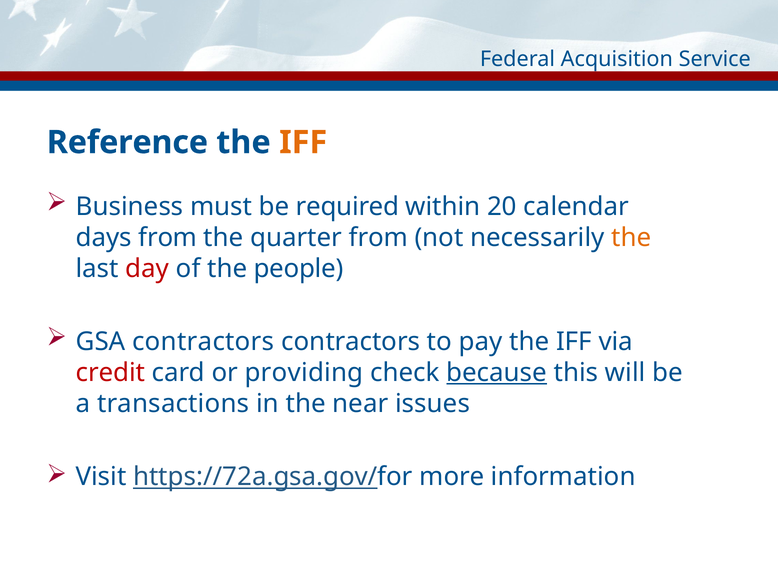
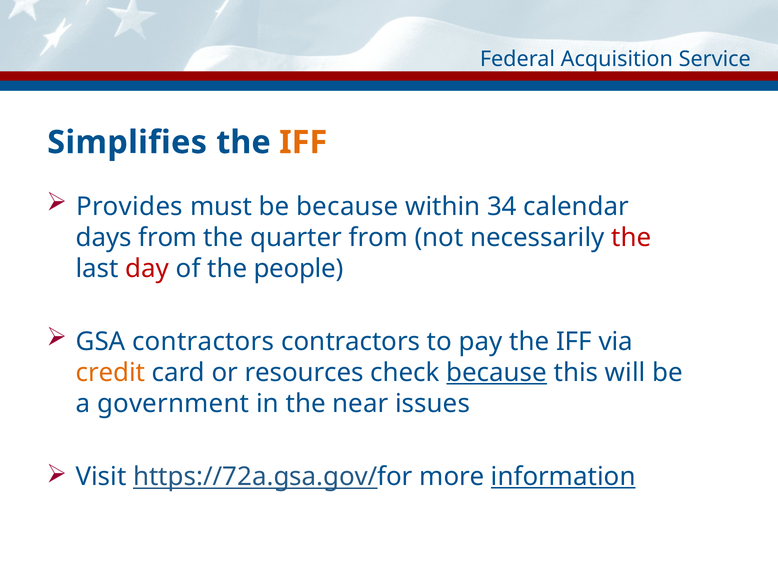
Reference: Reference -> Simplifies (127, 142)
Business: Business -> Provides (129, 206)
be required: required -> because (347, 206)
20: 20 -> 34 (502, 206)
the colour: orange -> red (631, 238)
credit colour: red -> orange (110, 372)
providing: providing -> resources (304, 372)
transactions: transactions -> government (173, 404)
information underline: none -> present (563, 476)
